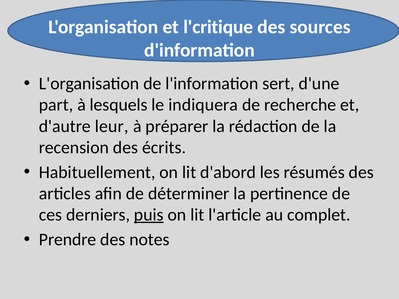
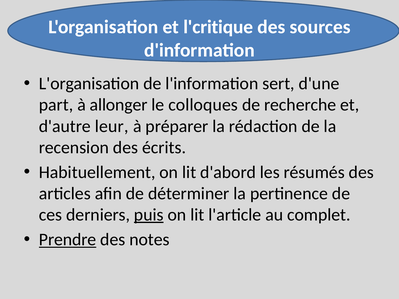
lesquels: lesquels -> allonger (119, 105)
indiquera: indiquera -> colloques (203, 105)
Prendre underline: none -> present (68, 240)
